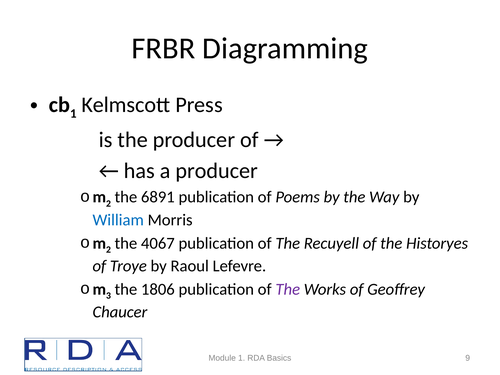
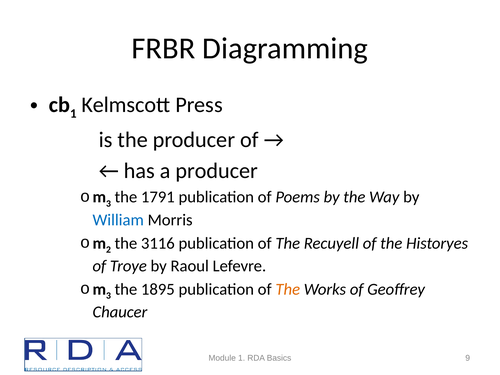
2: 2 -> 3 (108, 204)
6891: 6891 -> 1791 (158, 197)
4067: 4067 -> 3116 (158, 243)
1806: 1806 -> 1895 (158, 289)
The colour: purple -> orange (288, 289)
